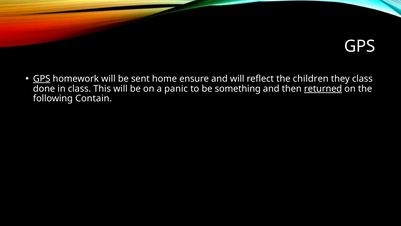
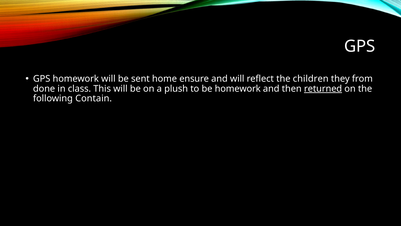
GPS underline: present -> none (42, 79)
they class: class -> from (362, 79)
panic: panic -> plush (176, 88)
be something: something -> homework (238, 88)
